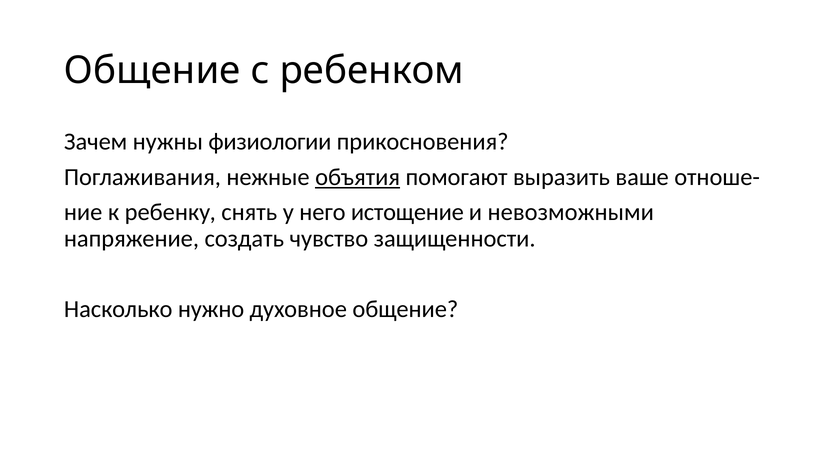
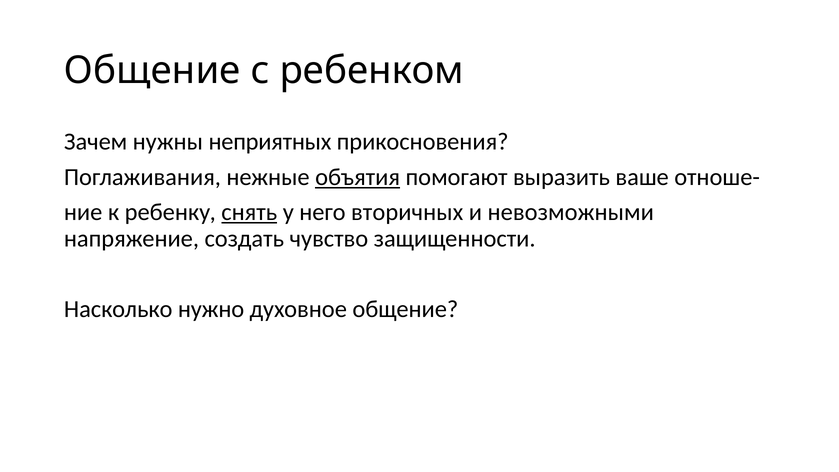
физиологии: физиологии -> неприятных (270, 142)
снять underline: none -> present (249, 212)
истощение: истощение -> вторичных (407, 212)
